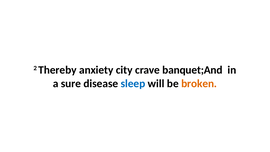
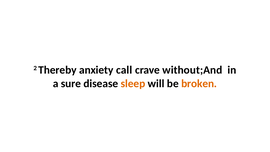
city: city -> call (124, 70)
banquet;And: banquet;And -> without;And (192, 70)
sleep colour: blue -> orange (133, 83)
